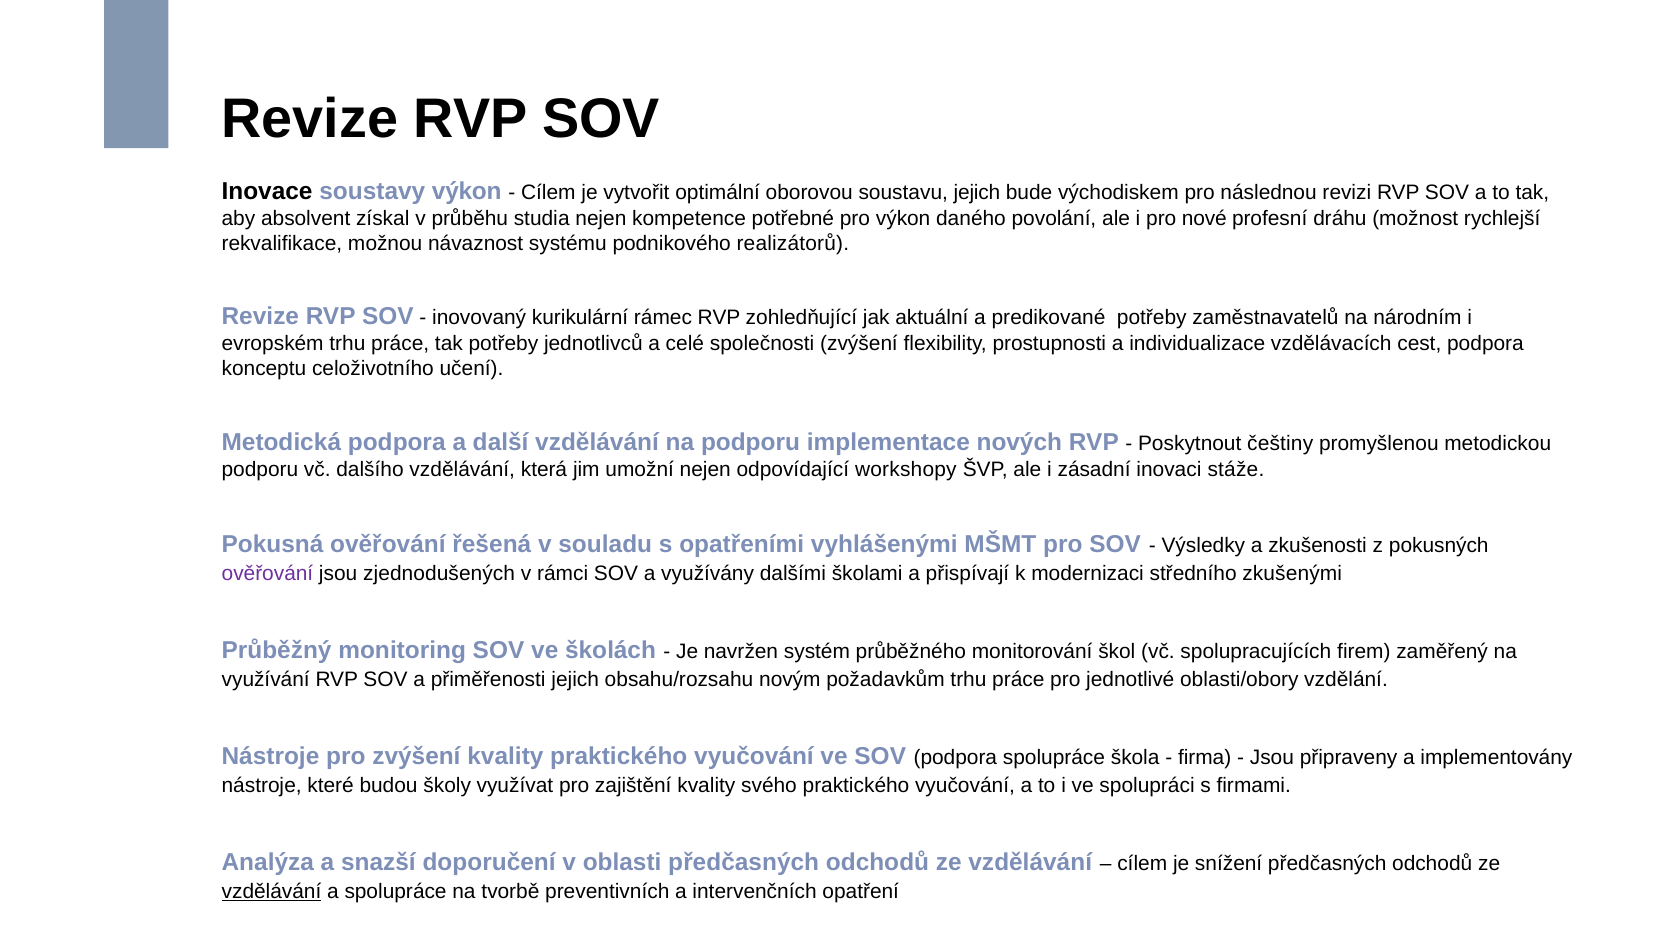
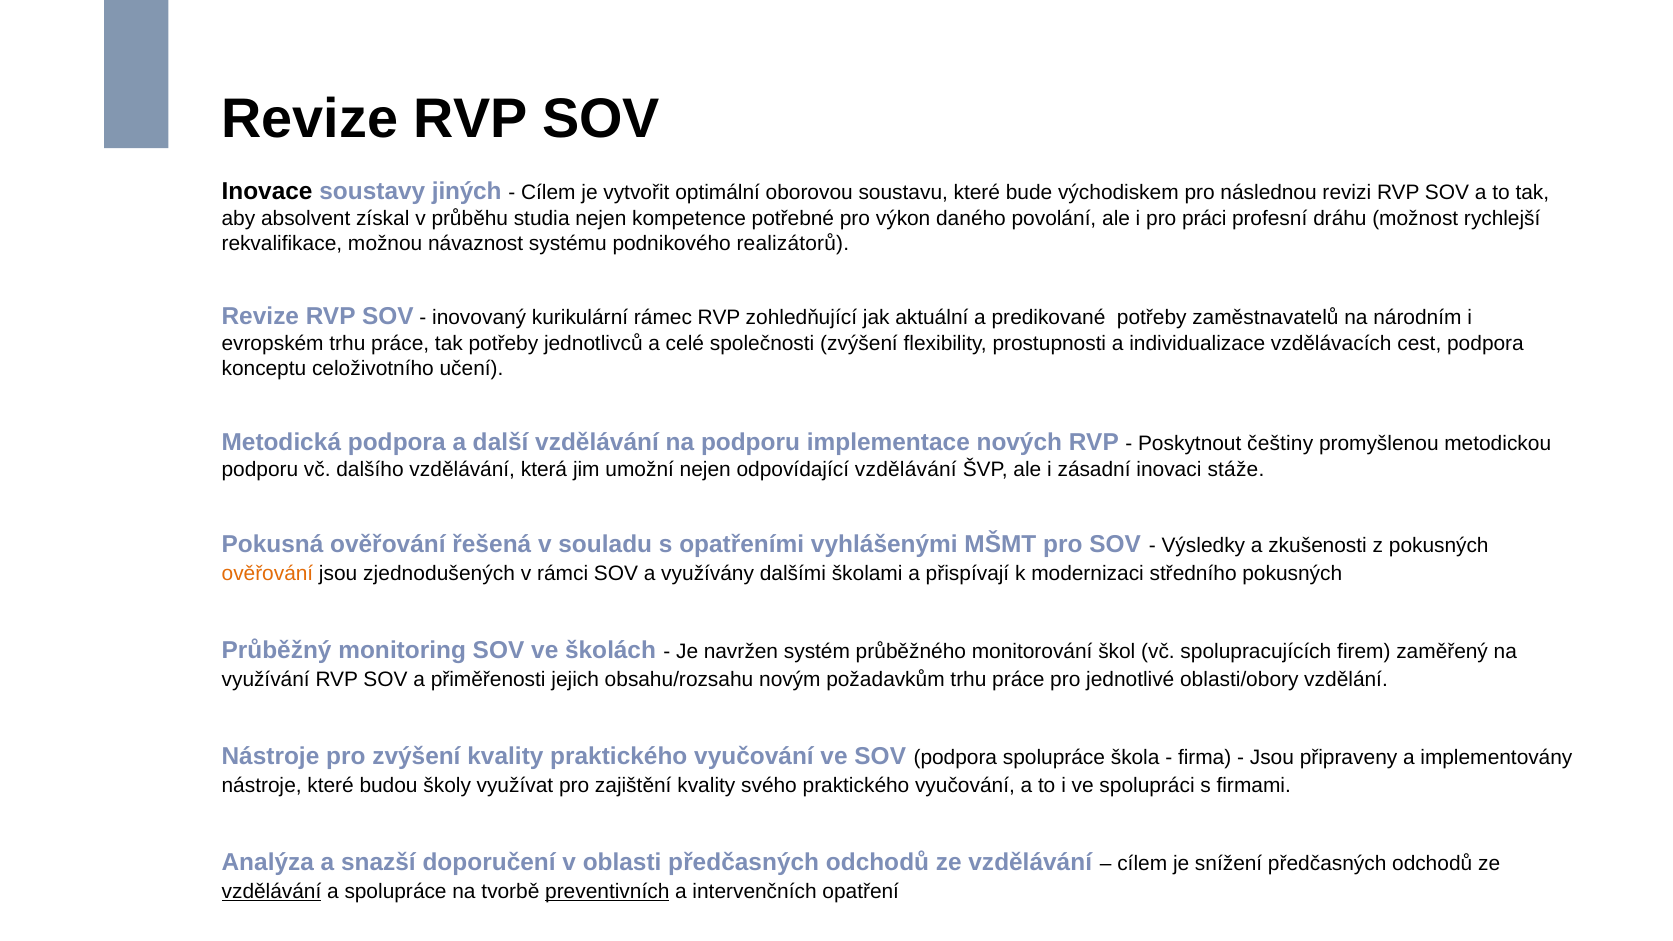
soustavy výkon: výkon -> jiných (467, 191)
soustavu jejich: jejich -> které (977, 192)
nové: nové -> práci (1204, 218)
odpovídající workshopy: workshopy -> vzdělávání (906, 469)
ověřování colour: purple -> orange (267, 573)
středního zkušenými: zkušenými -> pokusných (1292, 573)
preventivních underline: none -> present (607, 891)
